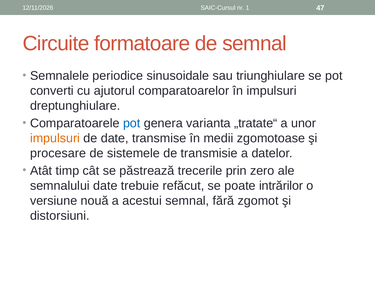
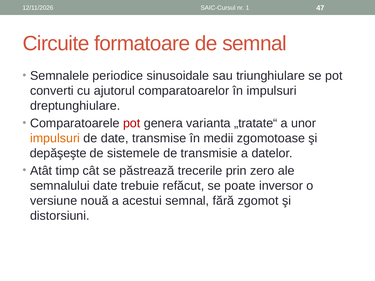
pot colour: blue -> red (132, 123)
procesare: procesare -> depăşeşte (58, 153)
intrărilor: intrărilor -> inversor (281, 186)
